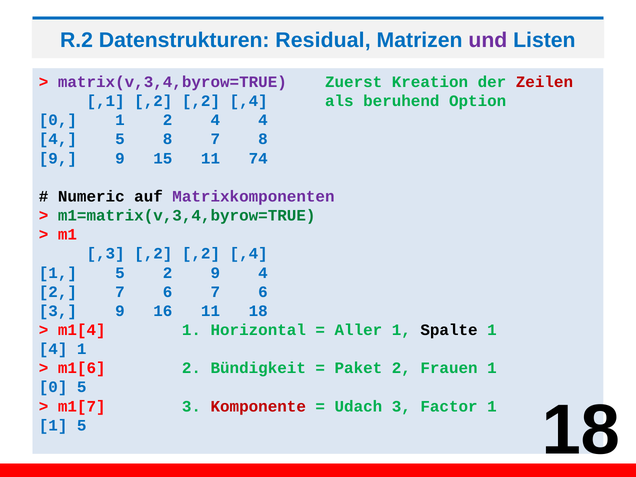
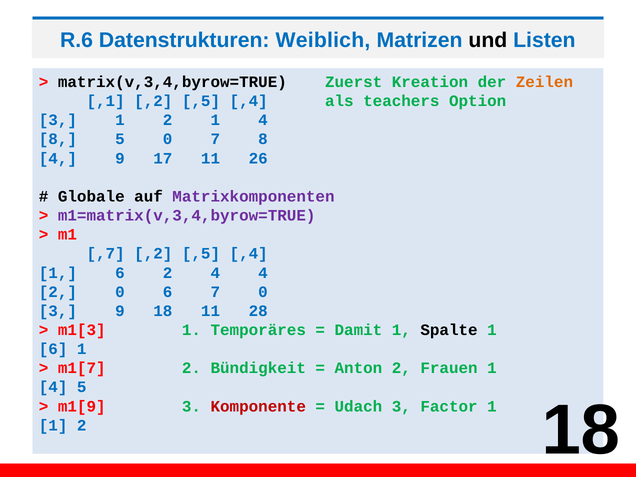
R.2: R.2 -> R.6 (77, 40)
Residual: Residual -> Weiblich (323, 40)
und colour: purple -> black (488, 40)
matrix(v,3,4,byrow=TRUE colour: purple -> black (172, 82)
Zeilen colour: red -> orange (544, 82)
,1 ,2 ,2: ,2 -> ,5 (201, 101)
beruhend: beruhend -> teachers (401, 101)
0: 0 -> 3 (58, 120)
2 4: 4 -> 1 (215, 120)
4: 4 -> 8 (58, 139)
5 8: 8 -> 0 (168, 139)
9: 9 -> 4 (58, 158)
15: 15 -> 17 (163, 158)
74: 74 -> 26 (258, 158)
Numeric: Numeric -> Globale (91, 196)
m1=matrix(v,3,4,byrow=TRUE colour: green -> purple (187, 216)
,3: ,3 -> ,7 (106, 254)
,2: ,2 -> ,5 (201, 254)
5: 5 -> 6 (120, 273)
2 9: 9 -> 4 (215, 273)
2 7: 7 -> 0 (120, 292)
6 7 6: 6 -> 0 (263, 292)
9 16: 16 -> 18 (163, 311)
11 18: 18 -> 28 (258, 311)
m1[4: m1[4 -> m1[3 (82, 330)
Horizontal: Horizontal -> Temporäres (258, 330)
Aller: Aller -> Damit (358, 330)
4: 4 -> 6 (53, 349)
m1[6: m1[6 -> m1[7 (82, 368)
Paket: Paket -> Anton (358, 368)
0: 0 -> 4 (53, 387)
m1[7: m1[7 -> m1[9 (82, 406)
5: 5 -> 2 (82, 425)
